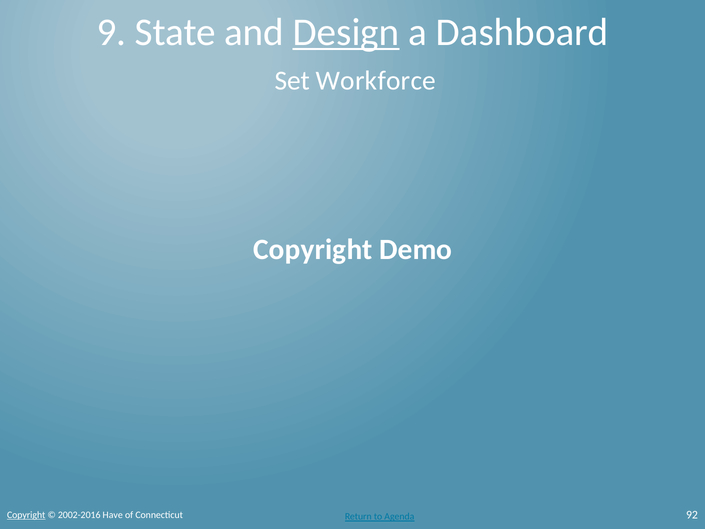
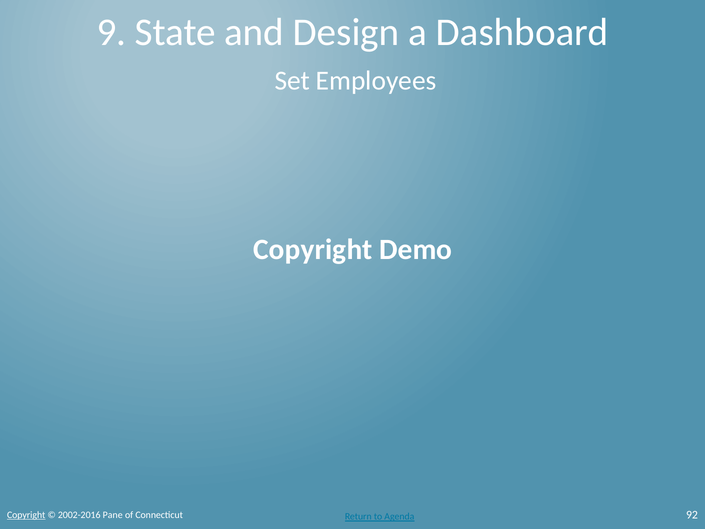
Design underline: present -> none (346, 32)
Workforce: Workforce -> Employees (376, 81)
Have: Have -> Pane (113, 515)
